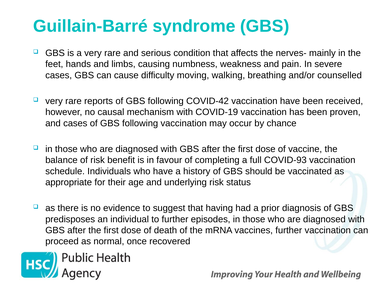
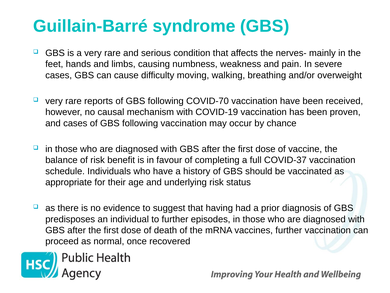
counselled: counselled -> overweight (340, 75)
COVID-42: COVID-42 -> COVID-70 (208, 101)
COVID-93: COVID-93 -> COVID-37 (285, 160)
